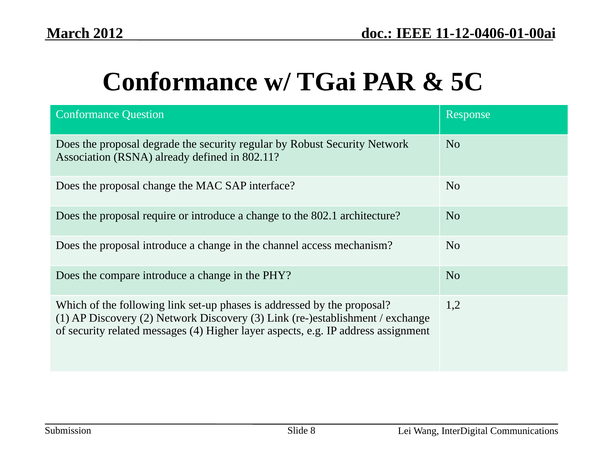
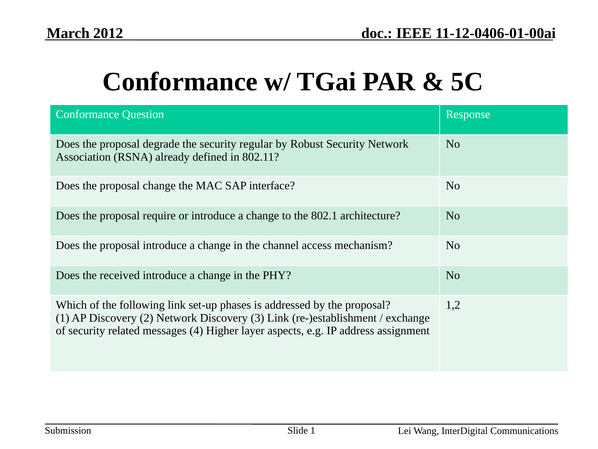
compare: compare -> received (120, 275)
Slide 8: 8 -> 1 (313, 430)
